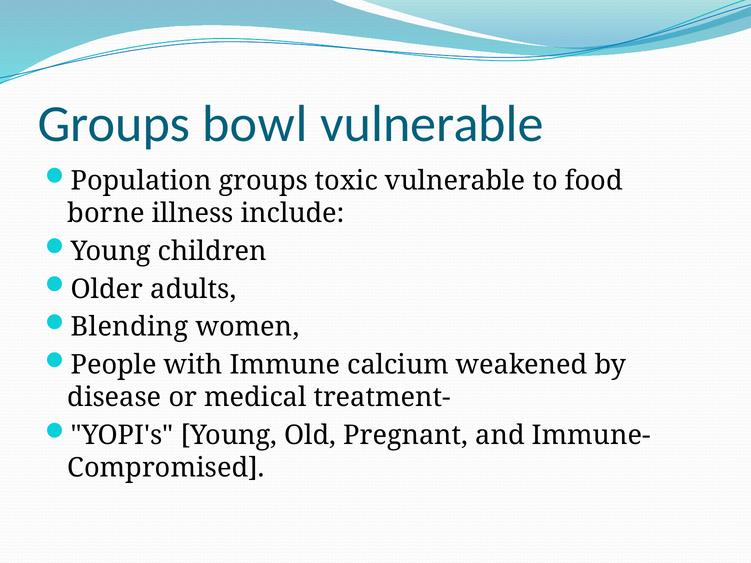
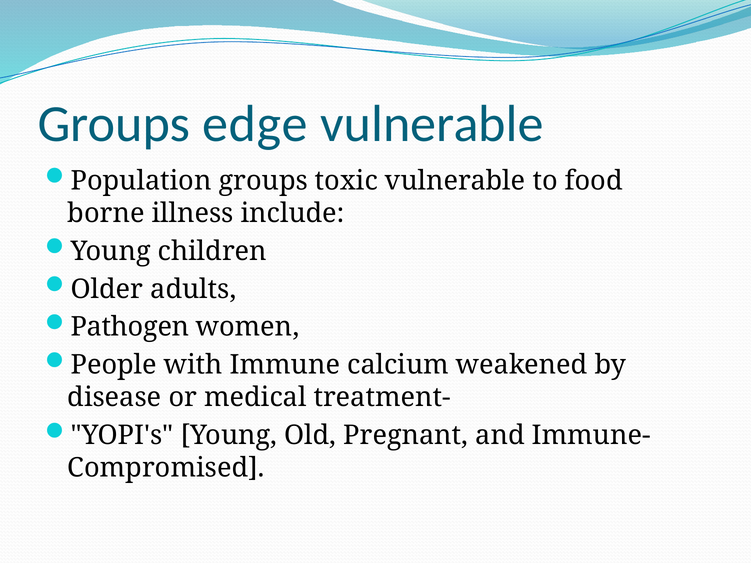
bowl: bowl -> edge (255, 124)
Blending: Blending -> Pathogen (130, 327)
